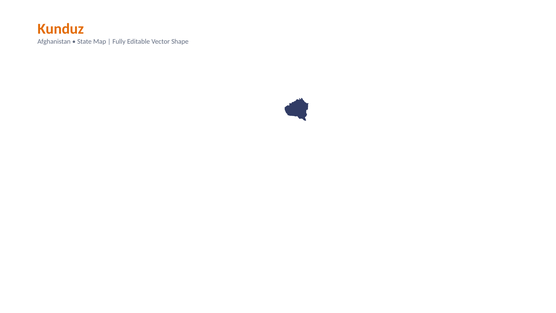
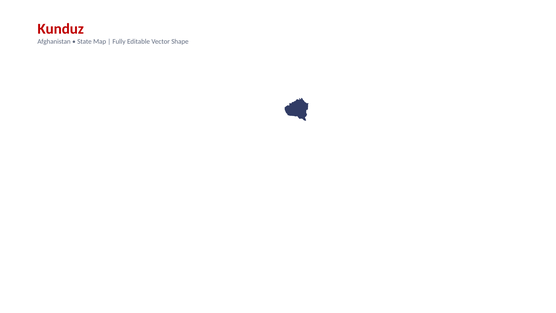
Kunduz colour: orange -> red (61, 29)
